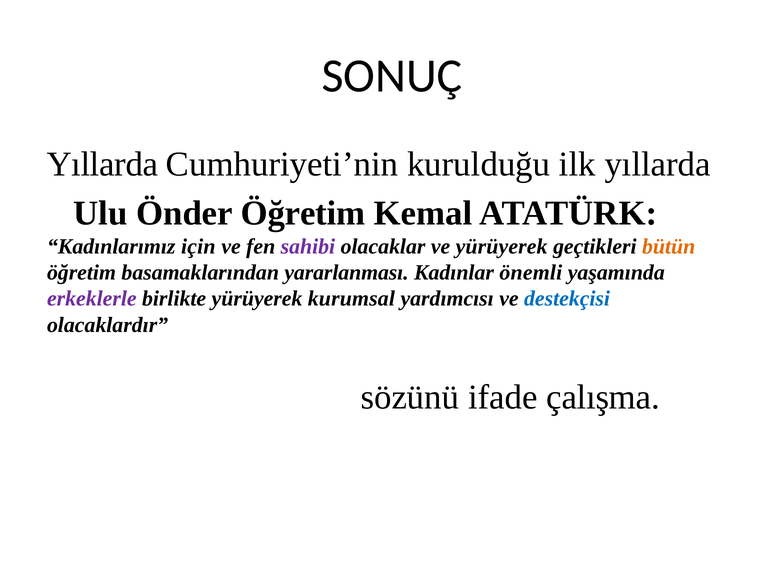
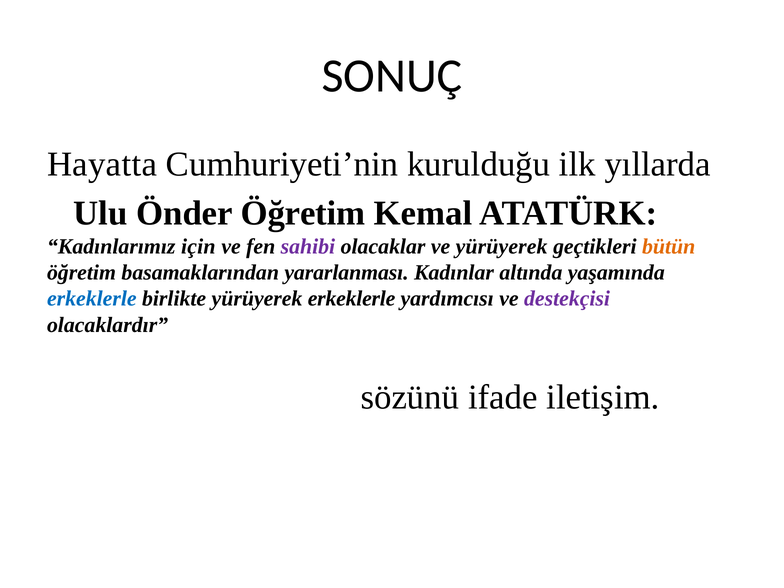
Yıllarda: Yıllarda -> Hayatta (102, 164)
önemli: önemli -> altında (531, 273)
erkeklerle colour: purple -> blue (92, 299)
yürüyerek kurumsal: kurumsal -> erkeklerle (352, 299)
destekçisi colour: blue -> purple (567, 299)
çalışma: çalışma -> iletişim (603, 397)
